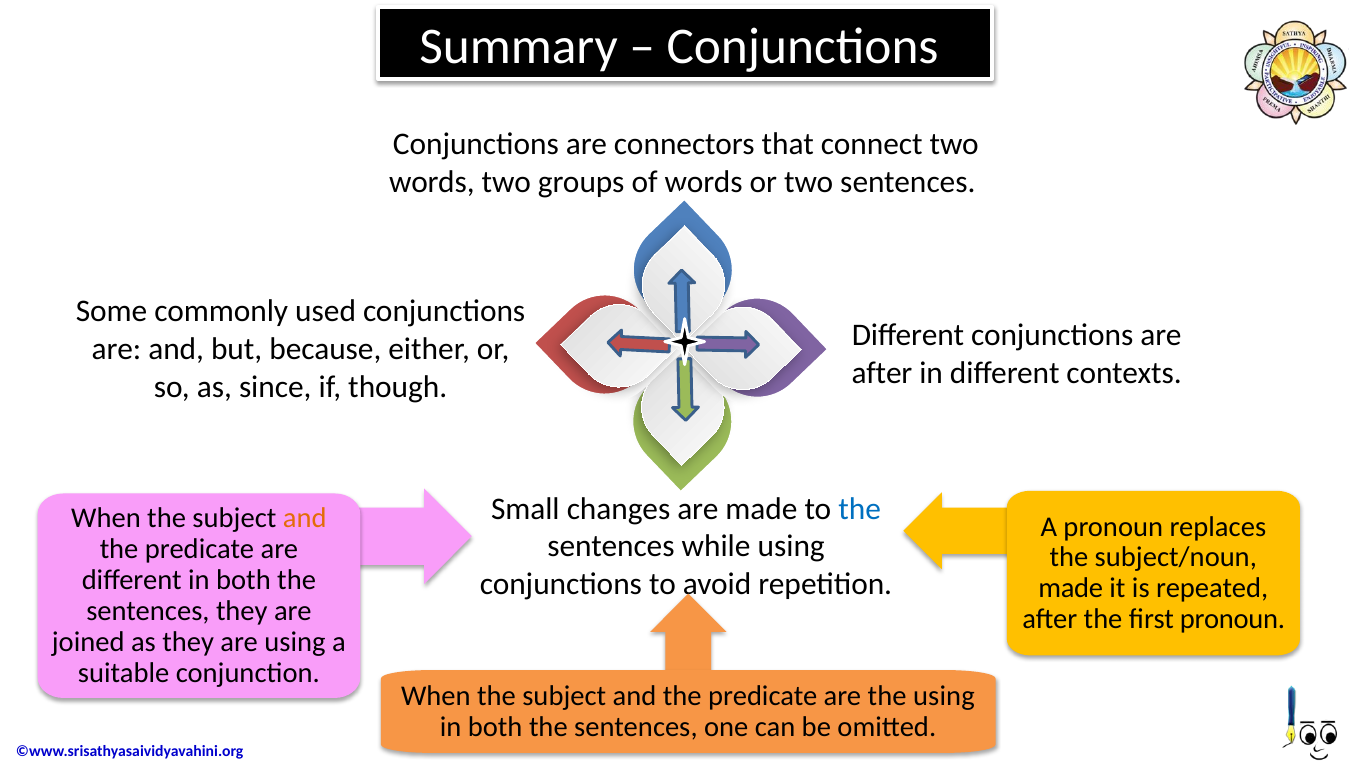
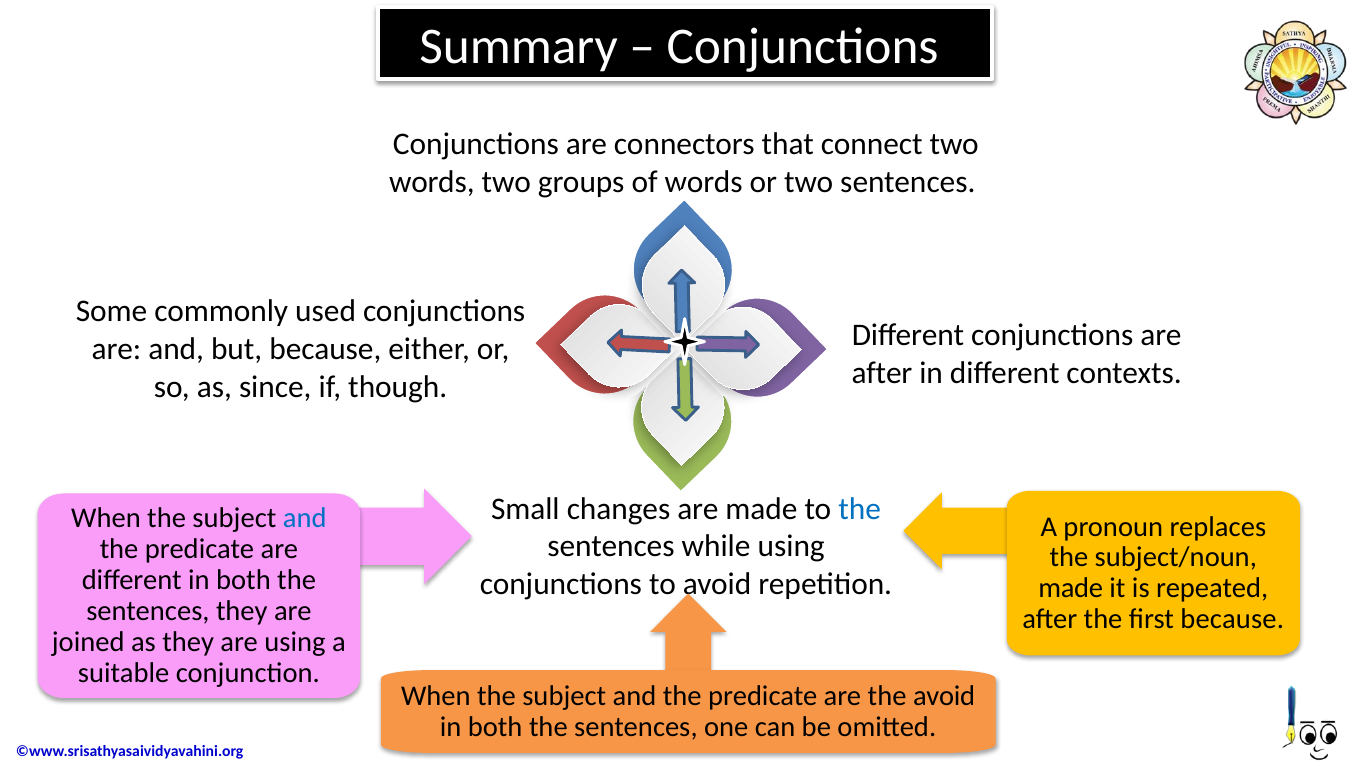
and colour: orange -> blue (305, 518)
first pronoun: pronoun -> because (1232, 619)
the using: using -> avoid (944, 696)
